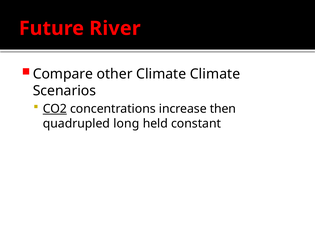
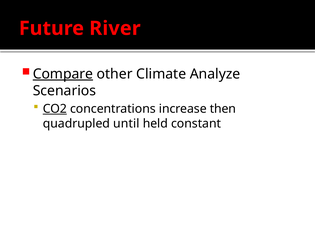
Compare underline: none -> present (63, 74)
Climate Climate: Climate -> Analyze (215, 74)
long: long -> until (126, 123)
